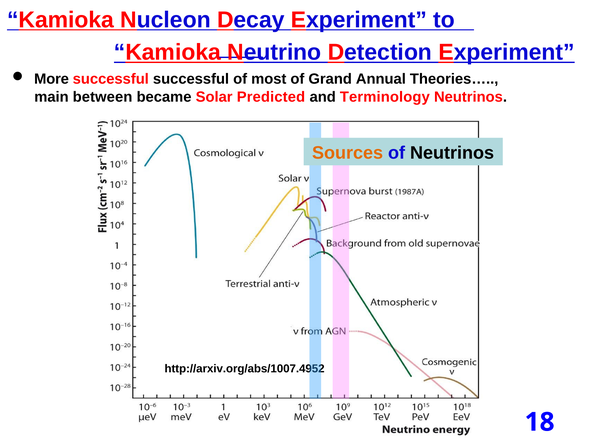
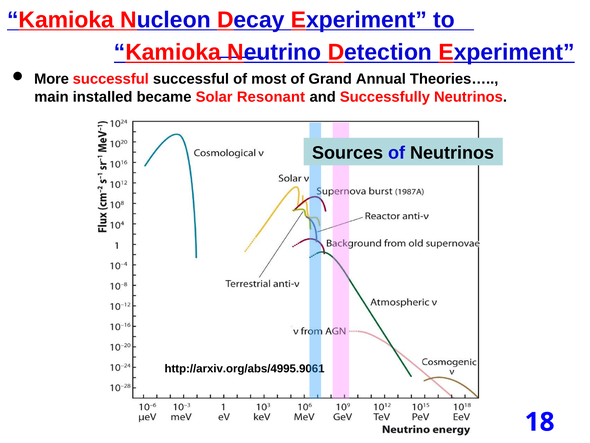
between: between -> installed (103, 97)
Predicted: Predicted -> Resonant (271, 97)
Terminology: Terminology -> Successfully (385, 97)
Sources colour: orange -> black (348, 153)
http://arxiv.org/abs/1007.4952: http://arxiv.org/abs/1007.4952 -> http://arxiv.org/abs/4995.9061 (245, 368)
